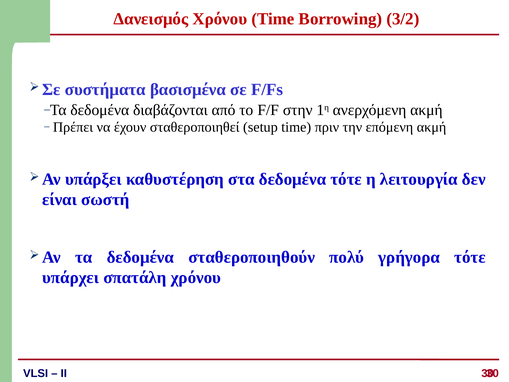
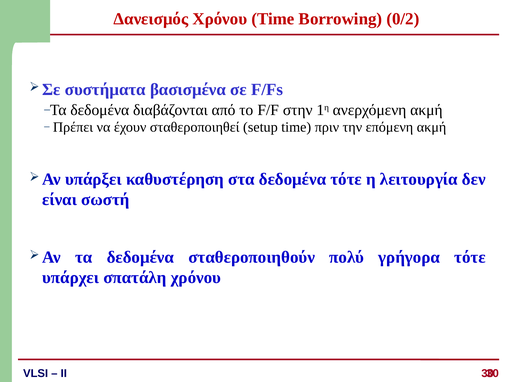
3/2: 3/2 -> 0/2 (403, 19)
